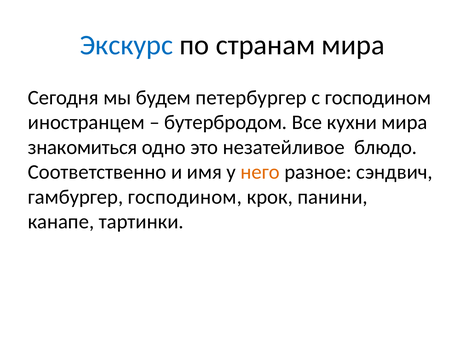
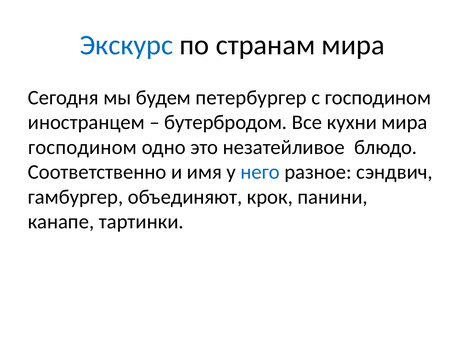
знакомиться: знакомиться -> господином (82, 147)
него colour: orange -> blue (260, 172)
гамбургер господином: господином -> объединяют (185, 197)
